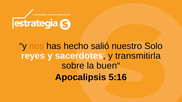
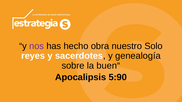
nos colour: orange -> purple (37, 46)
salió: salió -> obra (100, 46)
transmitirla: transmitirla -> genealogía (138, 56)
5:16: 5:16 -> 5:90 (118, 78)
